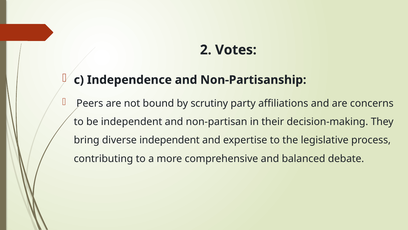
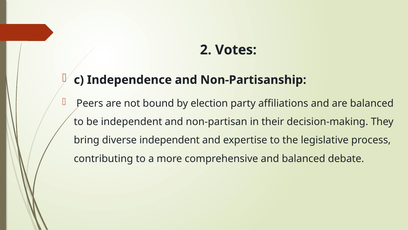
scrutiny: scrutiny -> election (209, 103)
are concerns: concerns -> balanced (372, 103)
